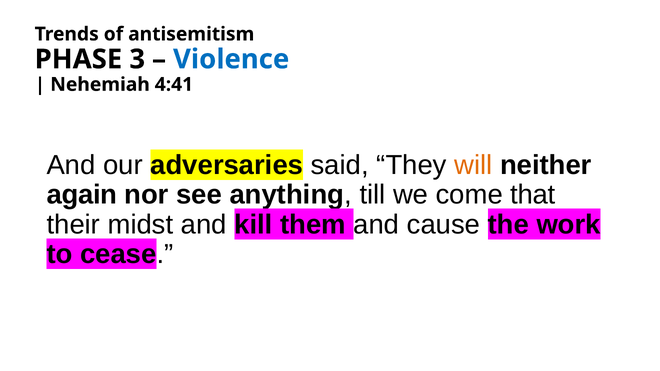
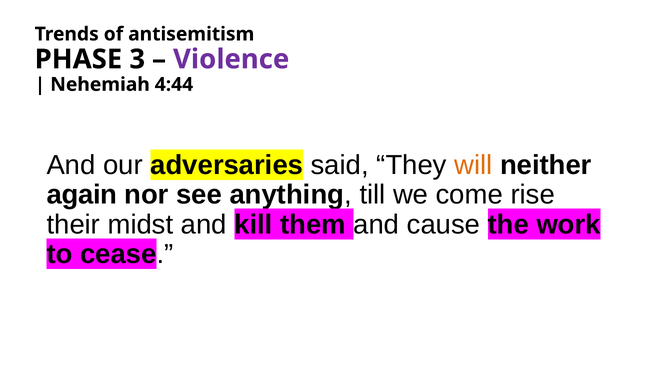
Violence colour: blue -> purple (231, 59)
4:41: 4:41 -> 4:44 (174, 85)
that: that -> rise (533, 195)
